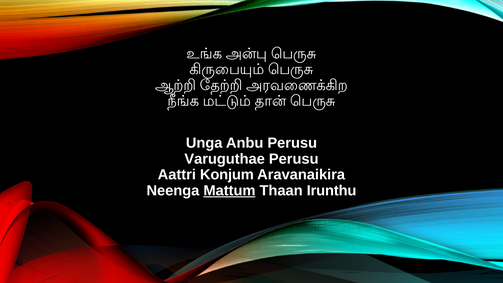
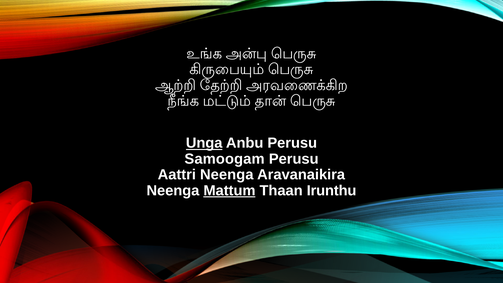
Unga underline: none -> present (204, 143)
Varuguthae: Varuguthae -> Samoogam (225, 159)
Aattri Konjum: Konjum -> Neenga (227, 175)
